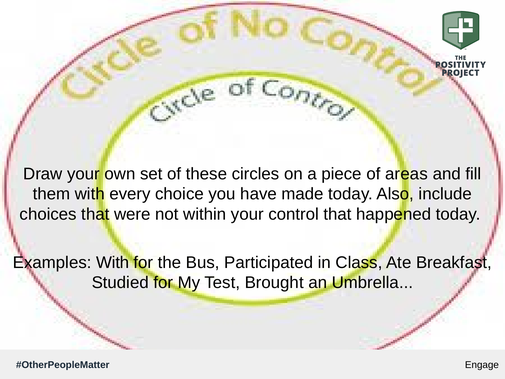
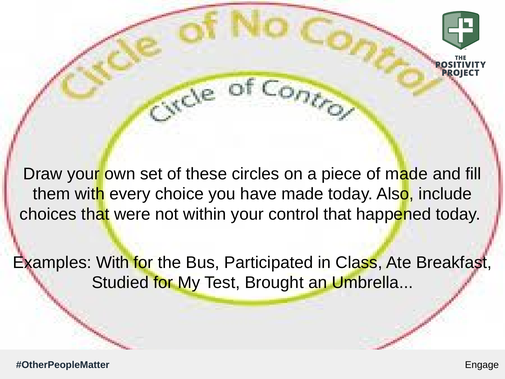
of areas: areas -> made (406, 174)
